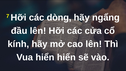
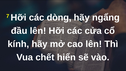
Vua hiển: hiển -> chết (45, 57)
